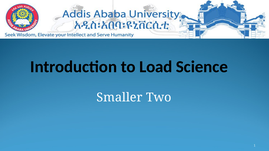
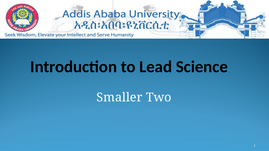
Load: Load -> Lead (156, 67)
